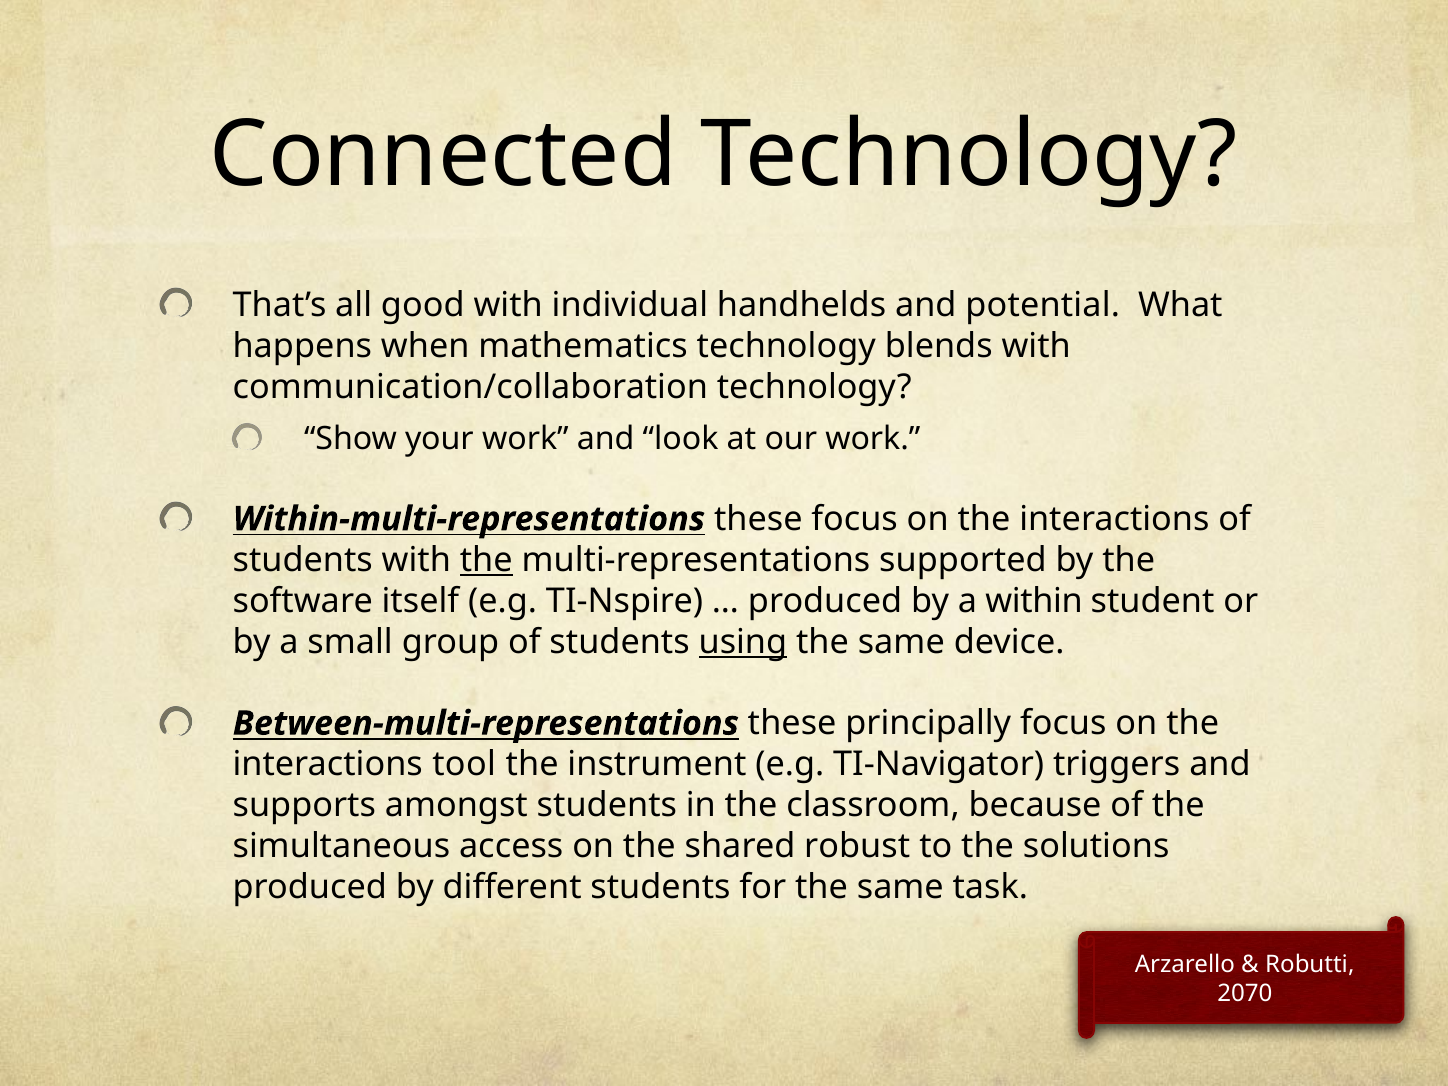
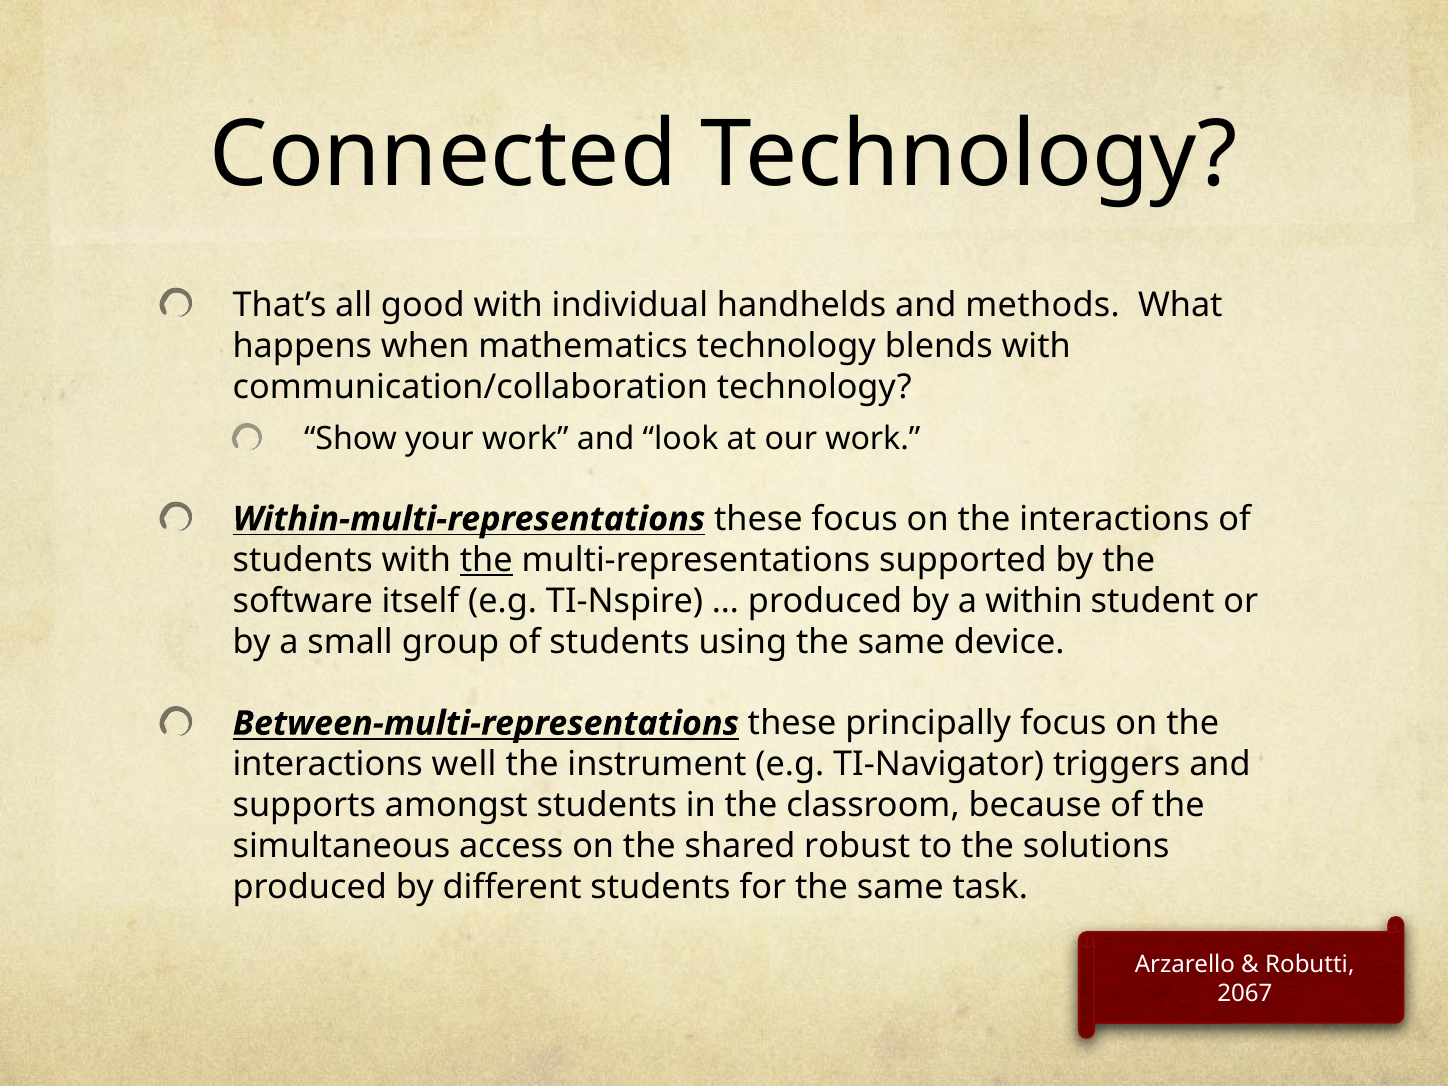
potential: potential -> methods (1043, 305)
using underline: present -> none (743, 642)
tool: tool -> well (464, 764)
2070: 2070 -> 2067 (1245, 994)
